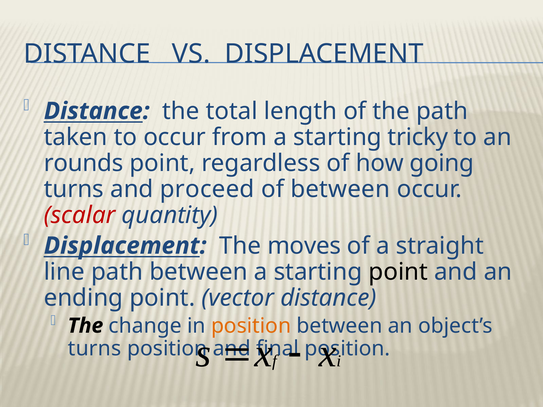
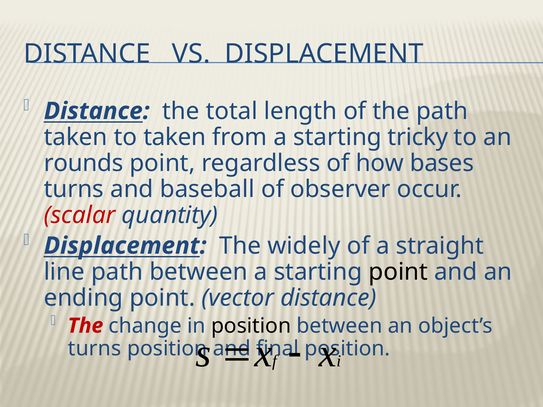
to occur: occur -> taken (175, 137)
going: going -> bases (442, 163)
proceed: proceed -> baseball (207, 189)
of between: between -> observer (340, 189)
moves: moves -> widely (304, 246)
The colour: black -> red (85, 326)
position colour: orange -> black (251, 326)
